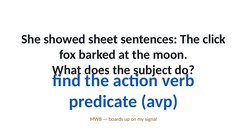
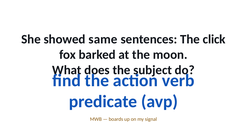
sheet: sheet -> same (103, 39)
